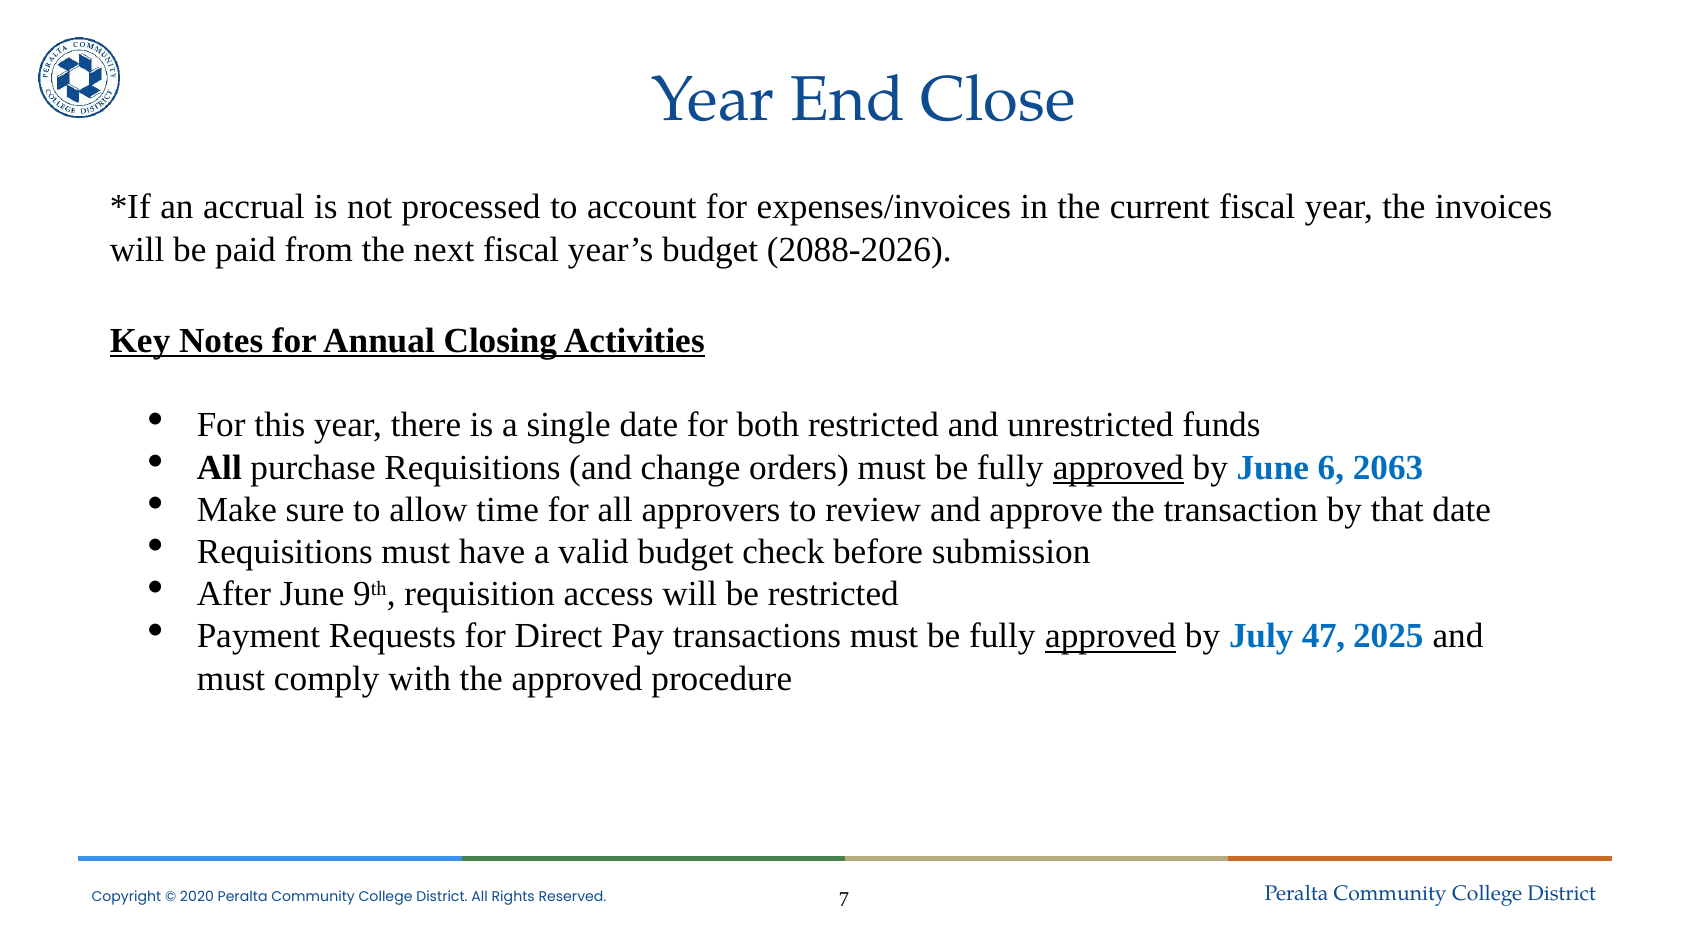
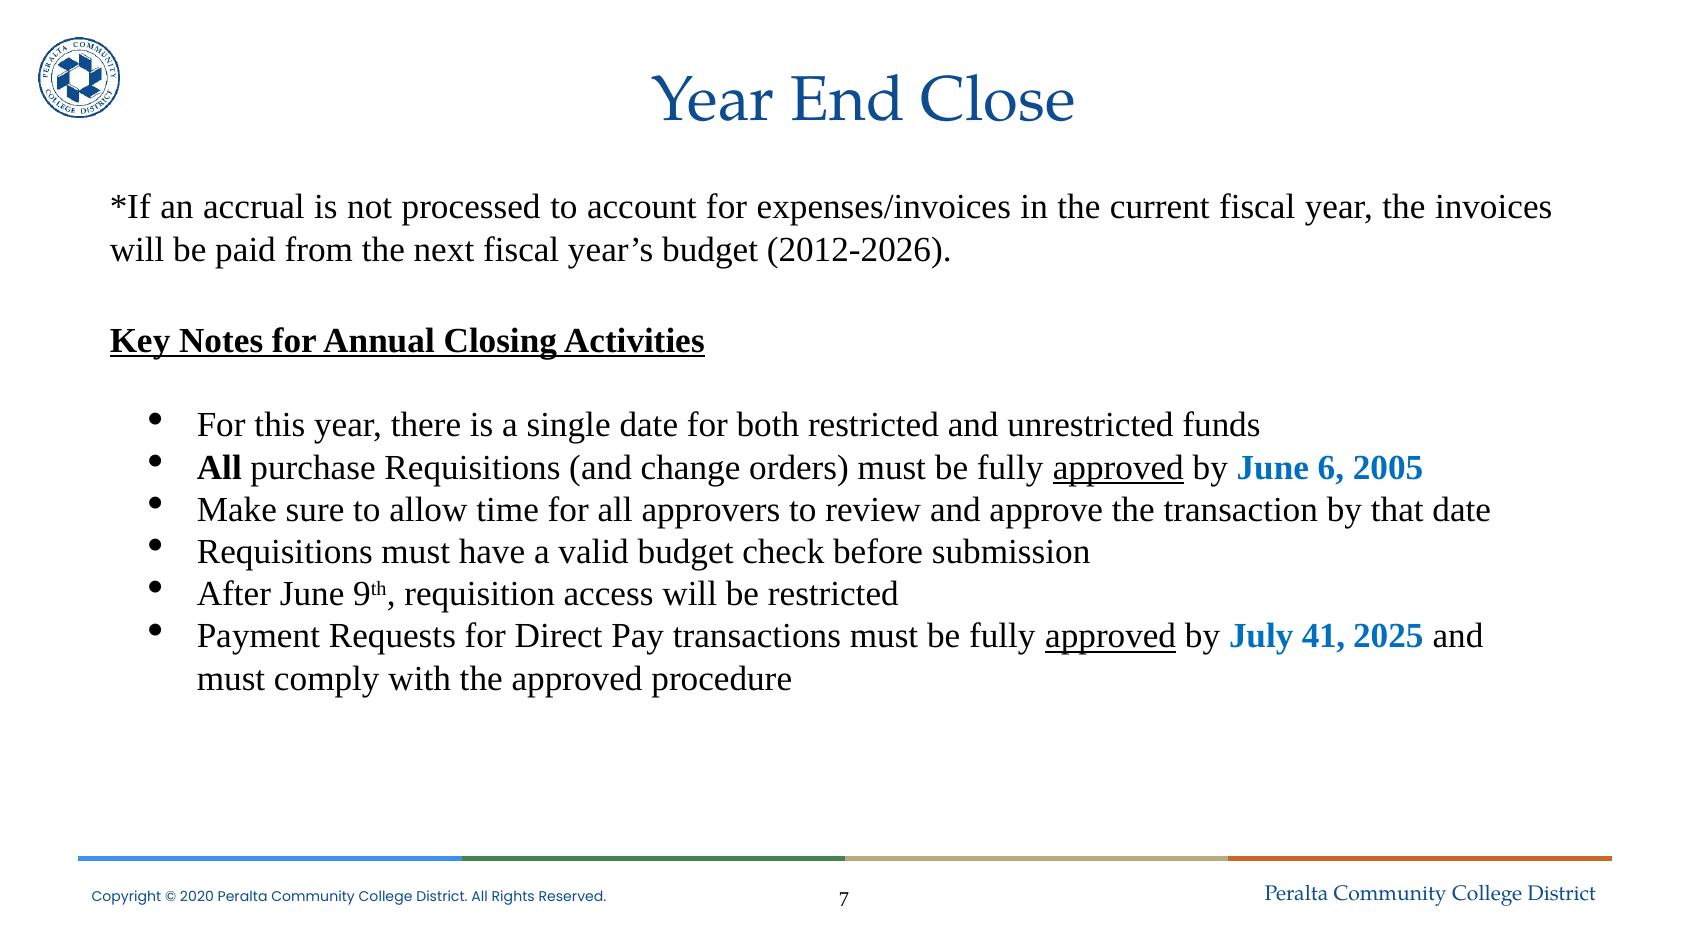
2088-2026: 2088-2026 -> 2012-2026 (859, 250)
2063: 2063 -> 2005 (1388, 468)
47: 47 -> 41 (1323, 637)
